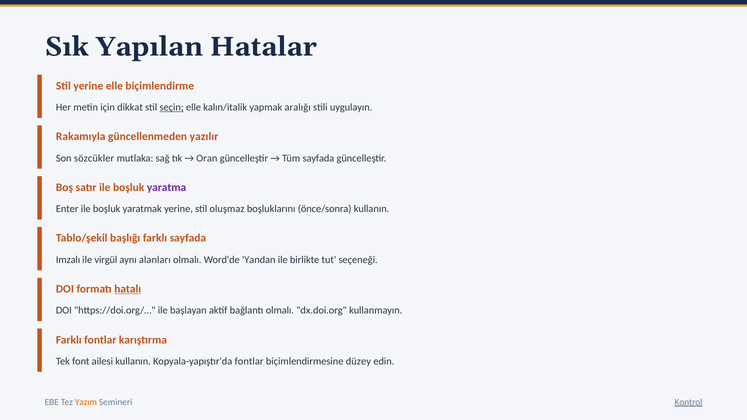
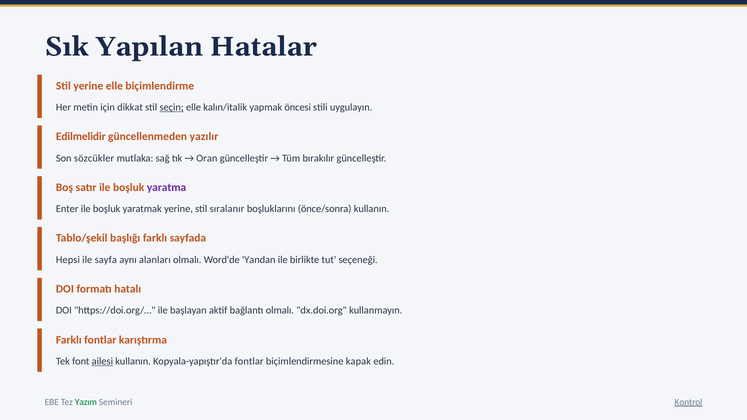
aralığı: aralığı -> öncesi (298, 108)
Rakamıyla: Rakamıyla -> Edilmelidir (81, 137)
Tüm sayfada: sayfada -> bırakılır (318, 158)
oluşmaz: oluşmaz -> sıralanır (227, 209)
Imzalı: Imzalı -> Hepsi (68, 260)
virgül: virgül -> sayfa (106, 260)
hatalı underline: present -> none (128, 289)
ailesi underline: none -> present (102, 361)
düzey: düzey -> kapak (358, 361)
Yazım colour: orange -> green (86, 402)
